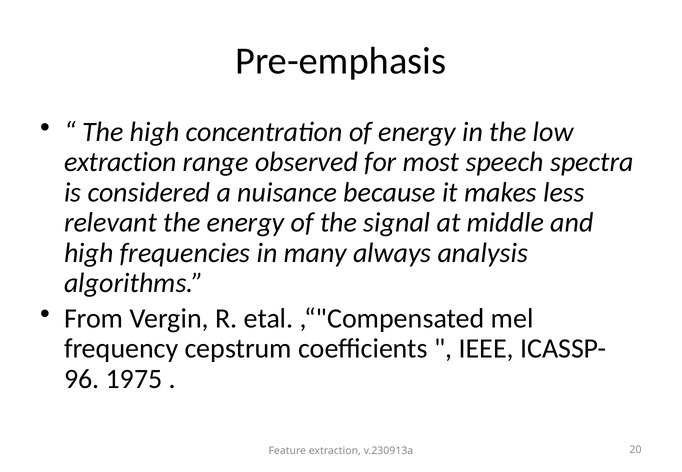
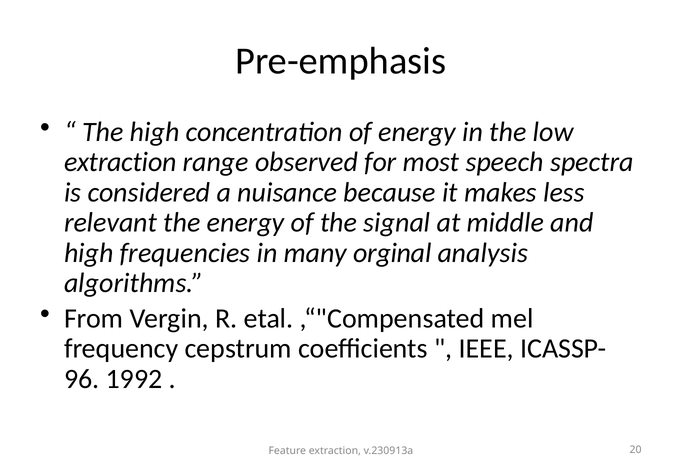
always: always -> orginal (392, 253)
1975: 1975 -> 1992 (134, 379)
